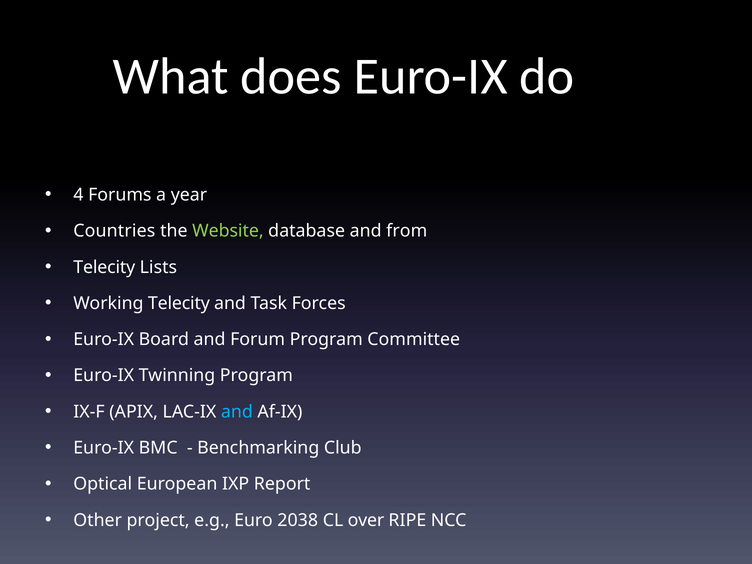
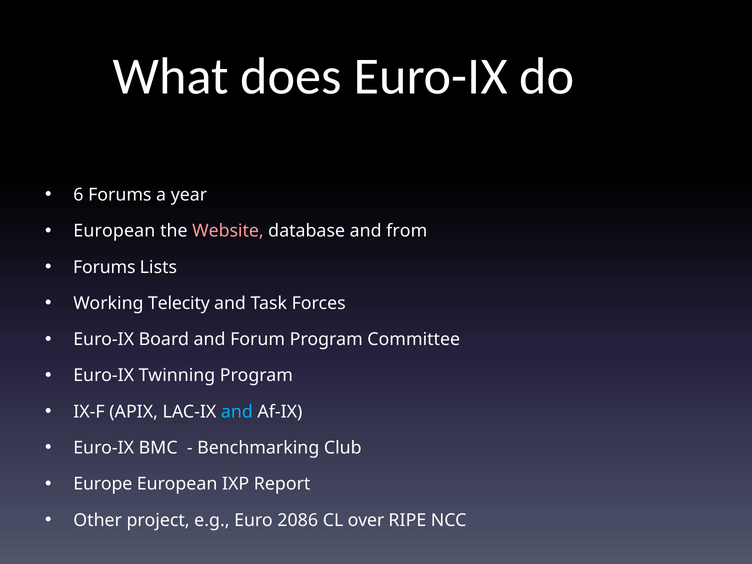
4: 4 -> 6 (78, 195)
Countries: Countries -> European (114, 231)
Website colour: light green -> pink (228, 231)
Telecity: Telecity -> Forums (104, 267)
Optical: Optical -> Europe (103, 484)
2038: 2038 -> 2086 (298, 520)
